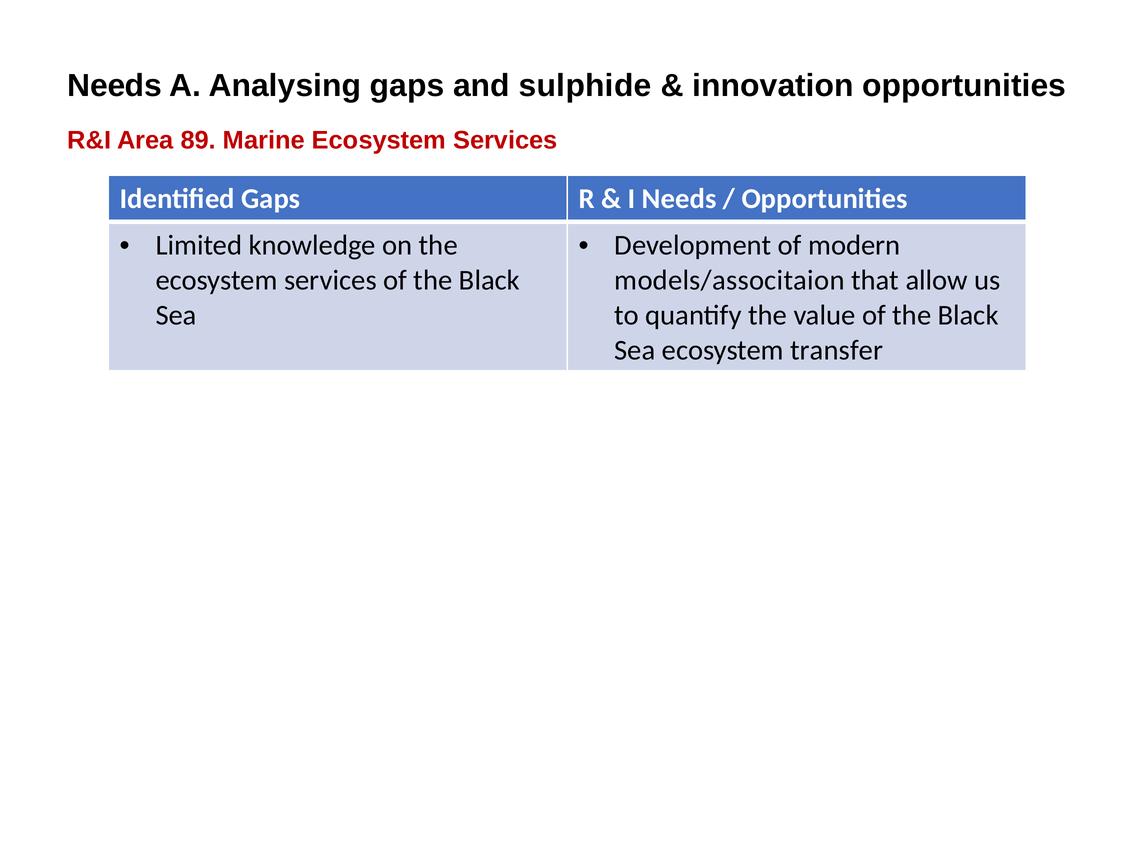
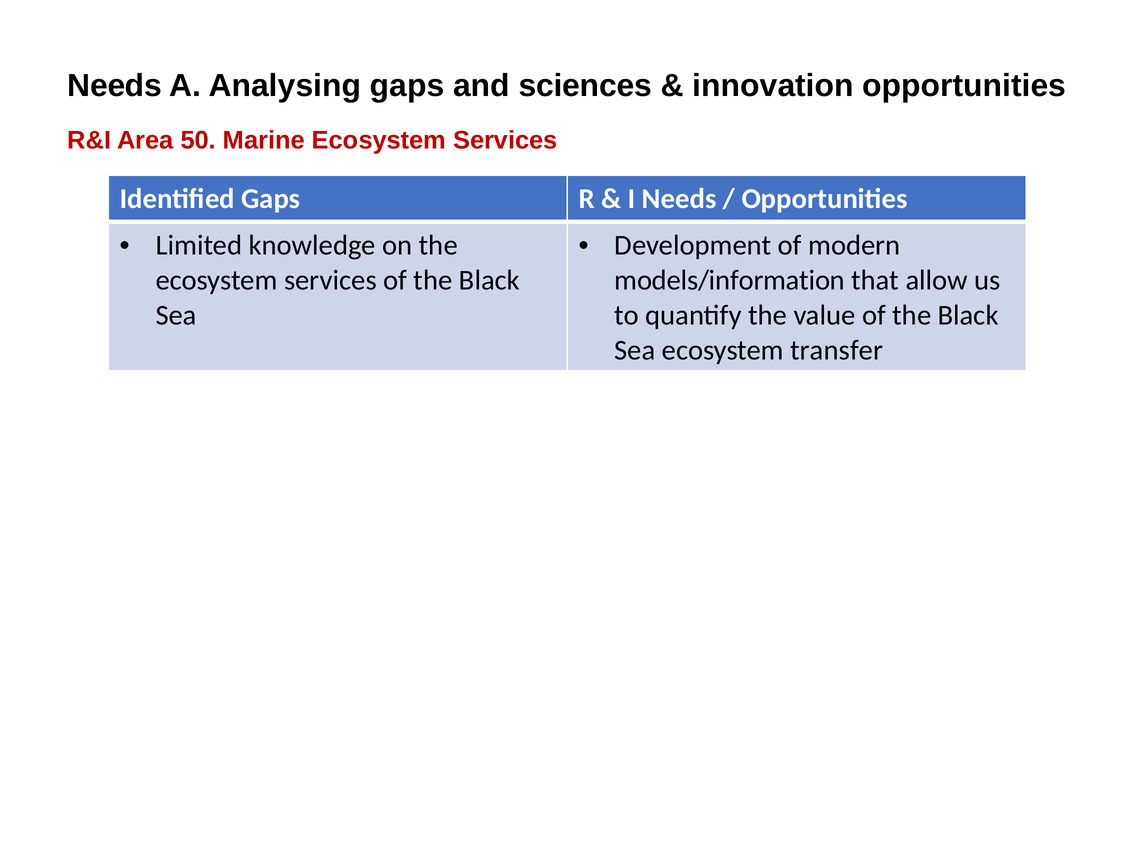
sulphide: sulphide -> sciences (585, 86)
89: 89 -> 50 (198, 140)
models/associtaion: models/associtaion -> models/information (730, 280)
